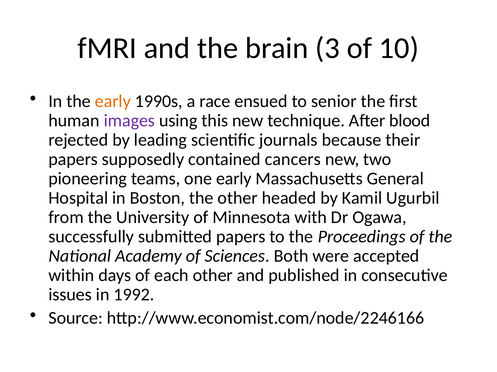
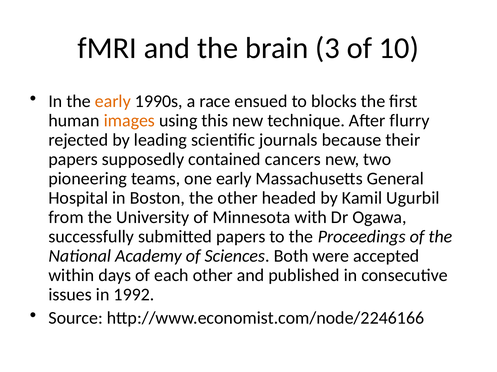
senior: senior -> blocks (334, 101)
images colour: purple -> orange (129, 121)
blood: blood -> flurry (410, 121)
